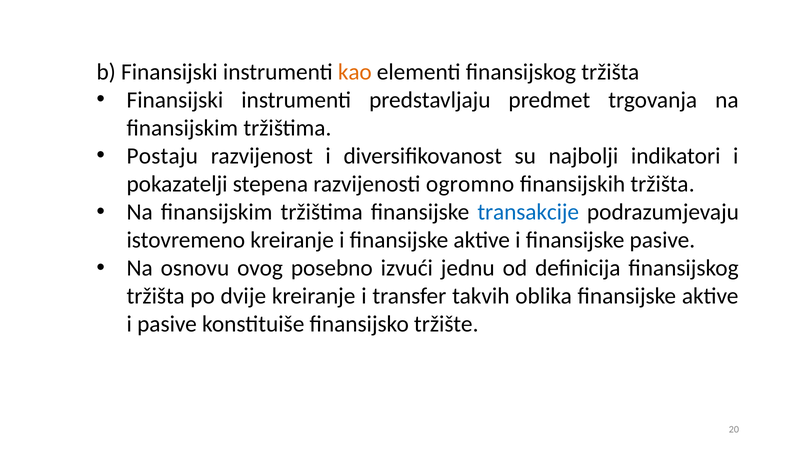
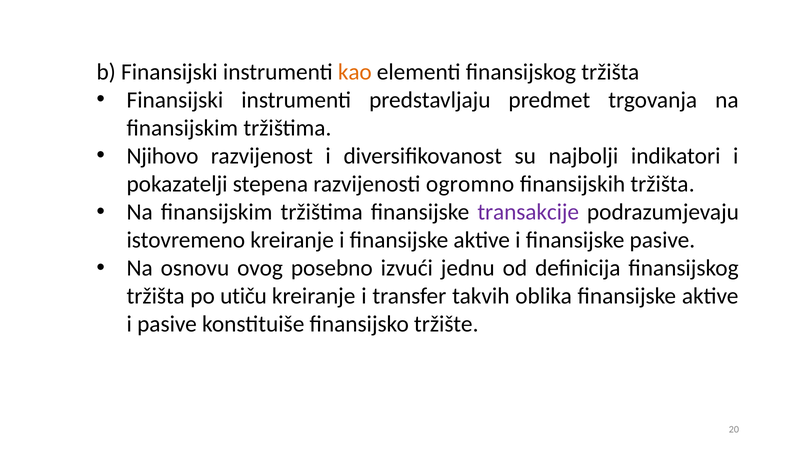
Postaju: Postaju -> Njihovo (162, 156)
transakcije colour: blue -> purple (528, 212)
dvije: dvije -> utiču (244, 296)
